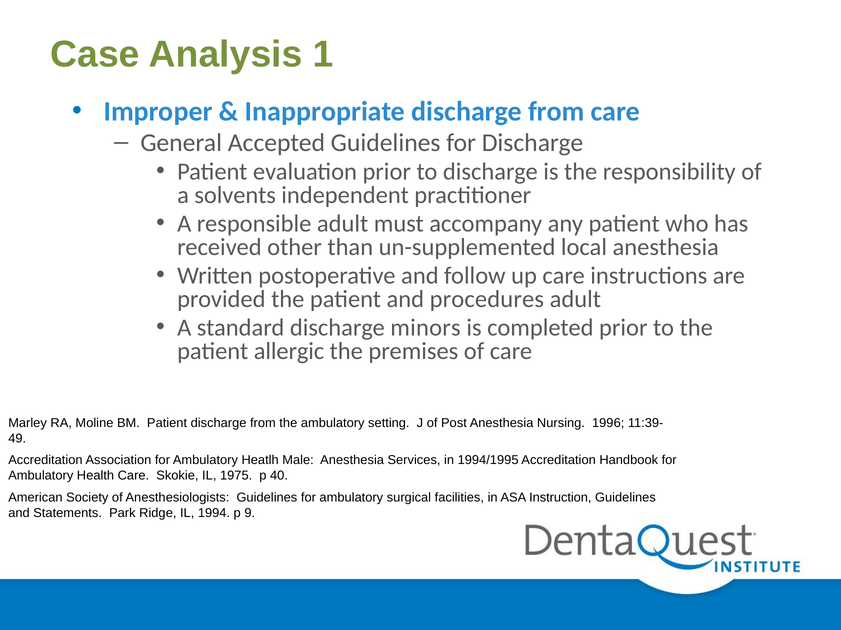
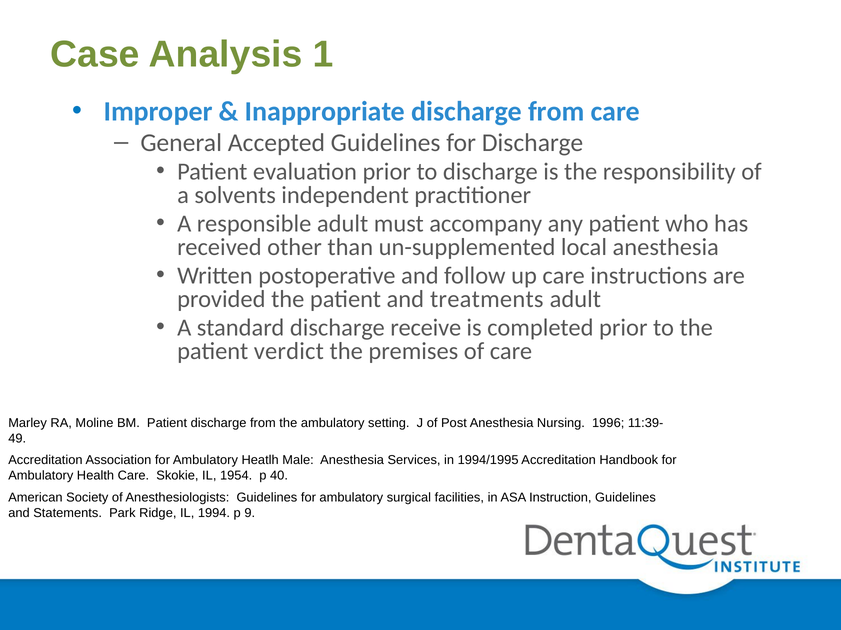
procedures: procedures -> treatments (487, 299)
minors: minors -> receive (426, 328)
allergic: allergic -> verdict (289, 351)
1975: 1975 -> 1954 (236, 476)
